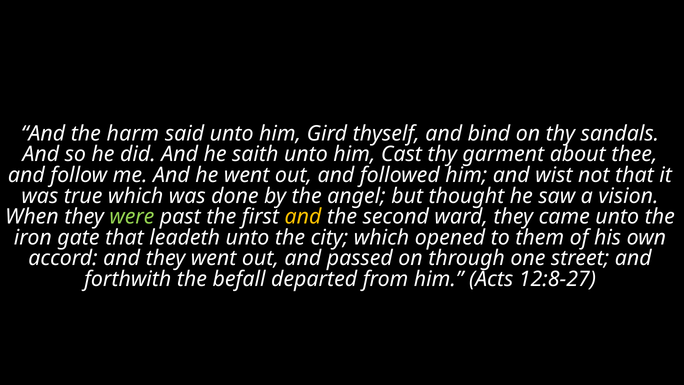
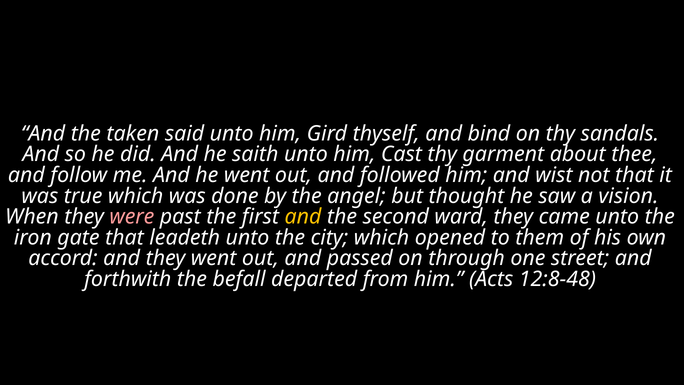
harm: harm -> taken (133, 133)
were colour: light green -> pink (132, 217)
12:8-27: 12:8-27 -> 12:8-48 (557, 279)
